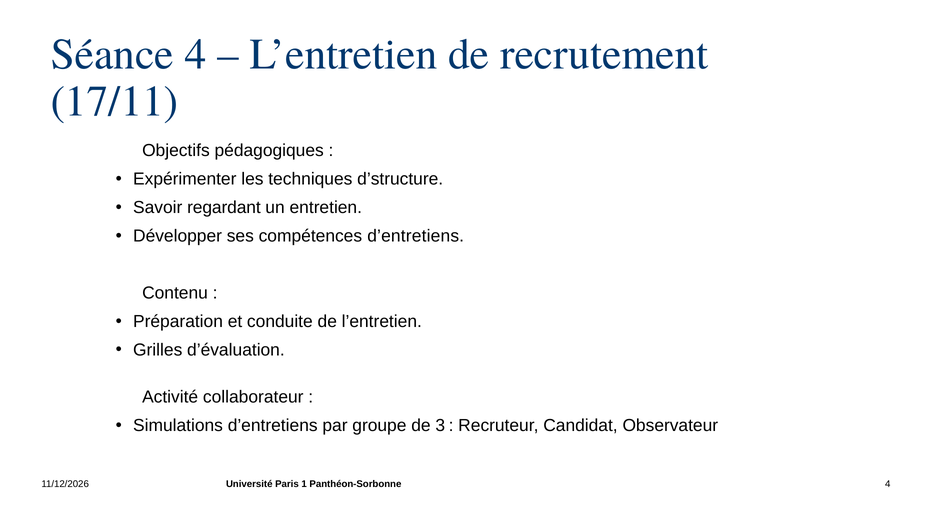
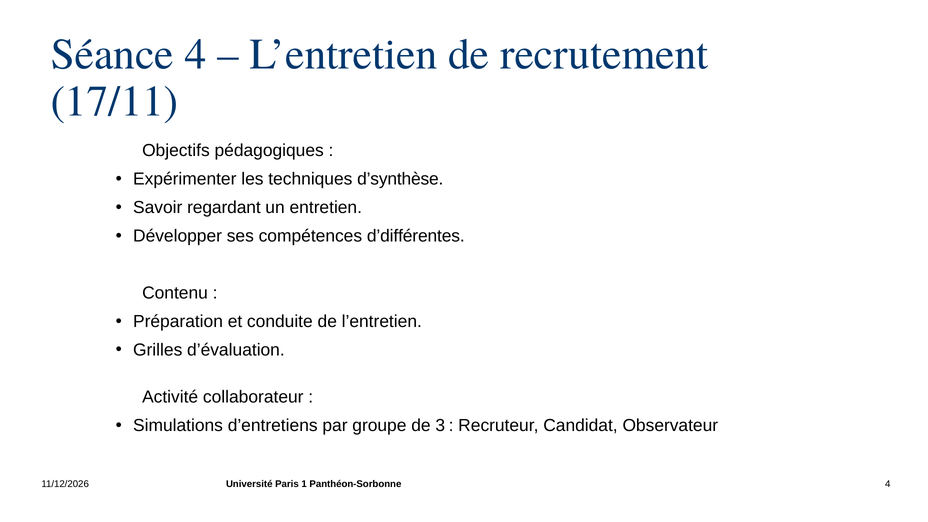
d’structure: d’structure -> d’synthèse (400, 179)
compétences d’entretiens: d’entretiens -> d’différentes (416, 236)
